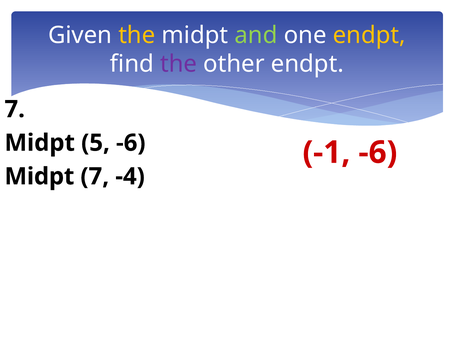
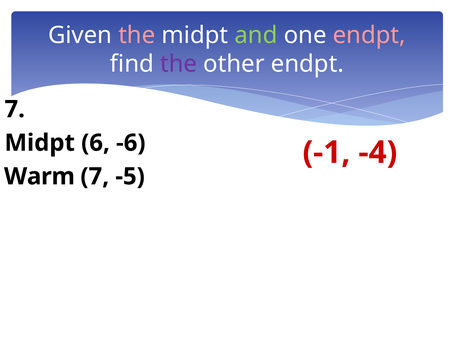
the colour: yellow -> pink (137, 35)
endpt colour: yellow -> pink (369, 35)
5: 5 -> 6 (96, 143)
-1 -6: -6 -> -4 (378, 152)
Midpt: Midpt -> Warm (39, 176)
-4: -4 -> -5 (130, 176)
